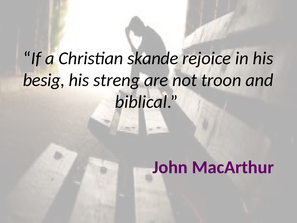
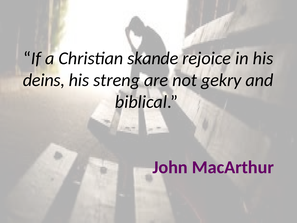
besig: besig -> deins (44, 80)
troon: troon -> gekry (221, 80)
